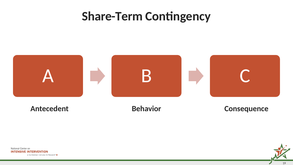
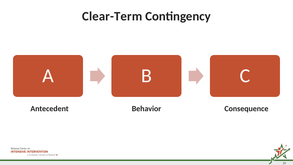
Share-Term: Share-Term -> Clear-Term (112, 16)
